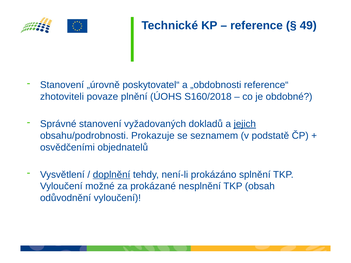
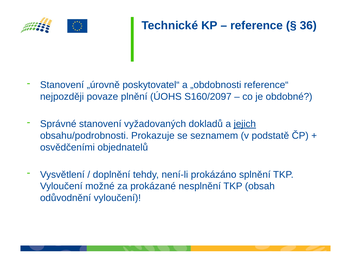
49: 49 -> 36 (308, 26)
zhotoviteli: zhotoviteli -> nejpozději (62, 97)
S160/2018: S160/2018 -> S160/2097 (208, 97)
doplnění underline: present -> none (112, 175)
